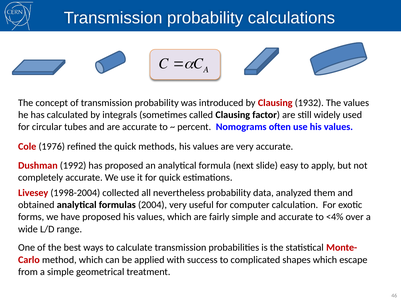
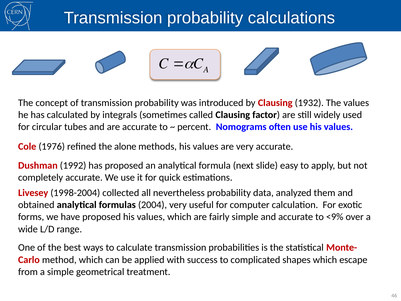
the quick: quick -> alone (125, 146)
<4%: <4% -> <9% (335, 217)
